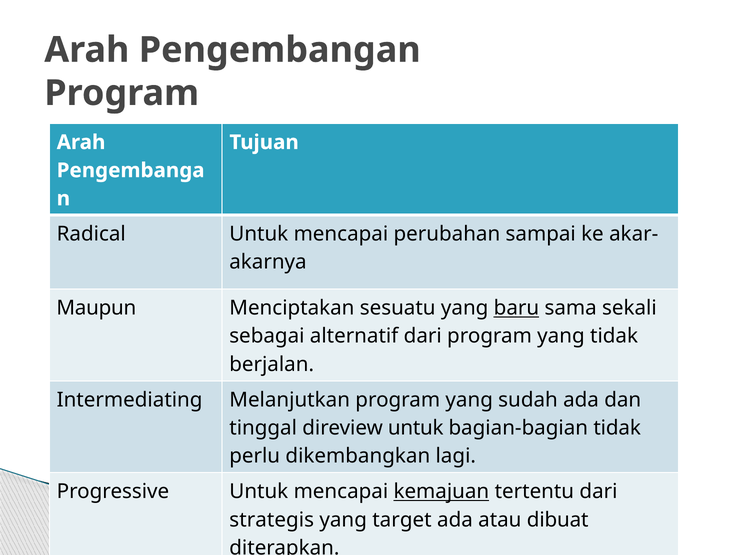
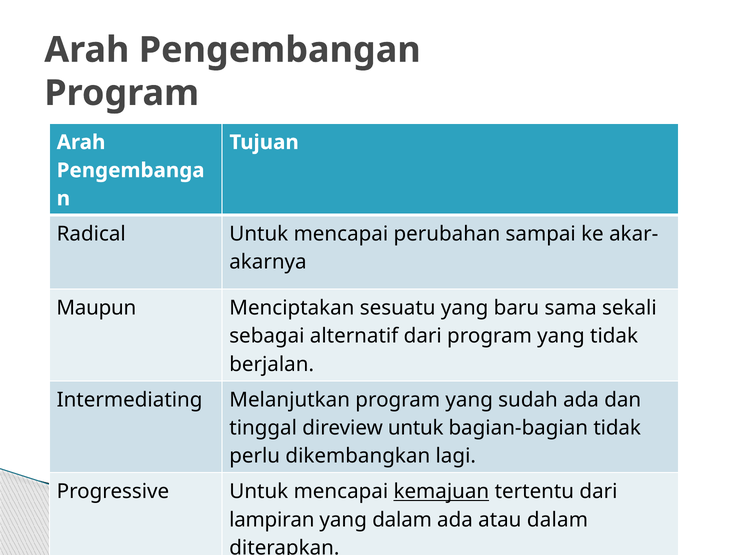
baru underline: present -> none (516, 308)
strategis: strategis -> lampiran (272, 520)
yang target: target -> dalam (402, 520)
atau dibuat: dibuat -> dalam (558, 520)
